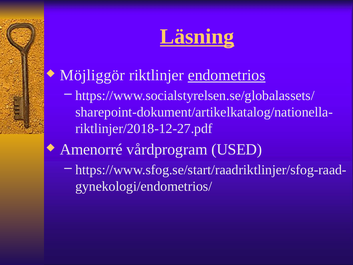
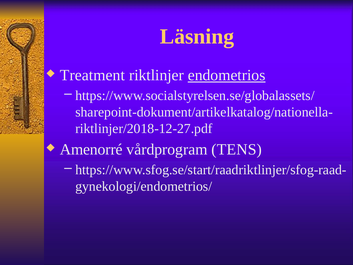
Läsning underline: present -> none (197, 37)
Möjliggör: Möjliggör -> Treatment (92, 75)
USED: USED -> TENS (237, 149)
